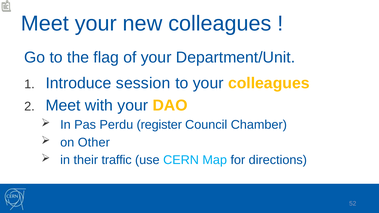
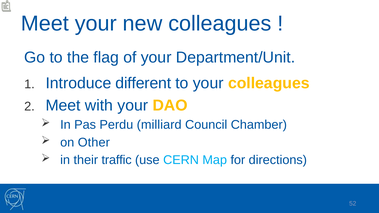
session: session -> different (143, 83)
register: register -> milliard (159, 125)
